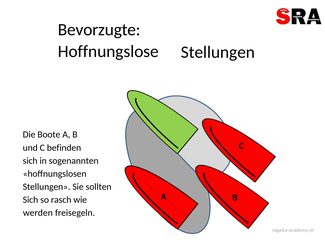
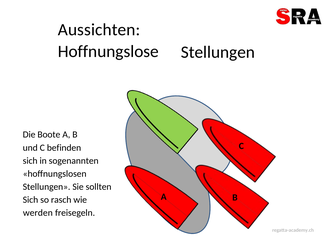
Bevorzugte: Bevorzugte -> Aussichten (99, 30)
